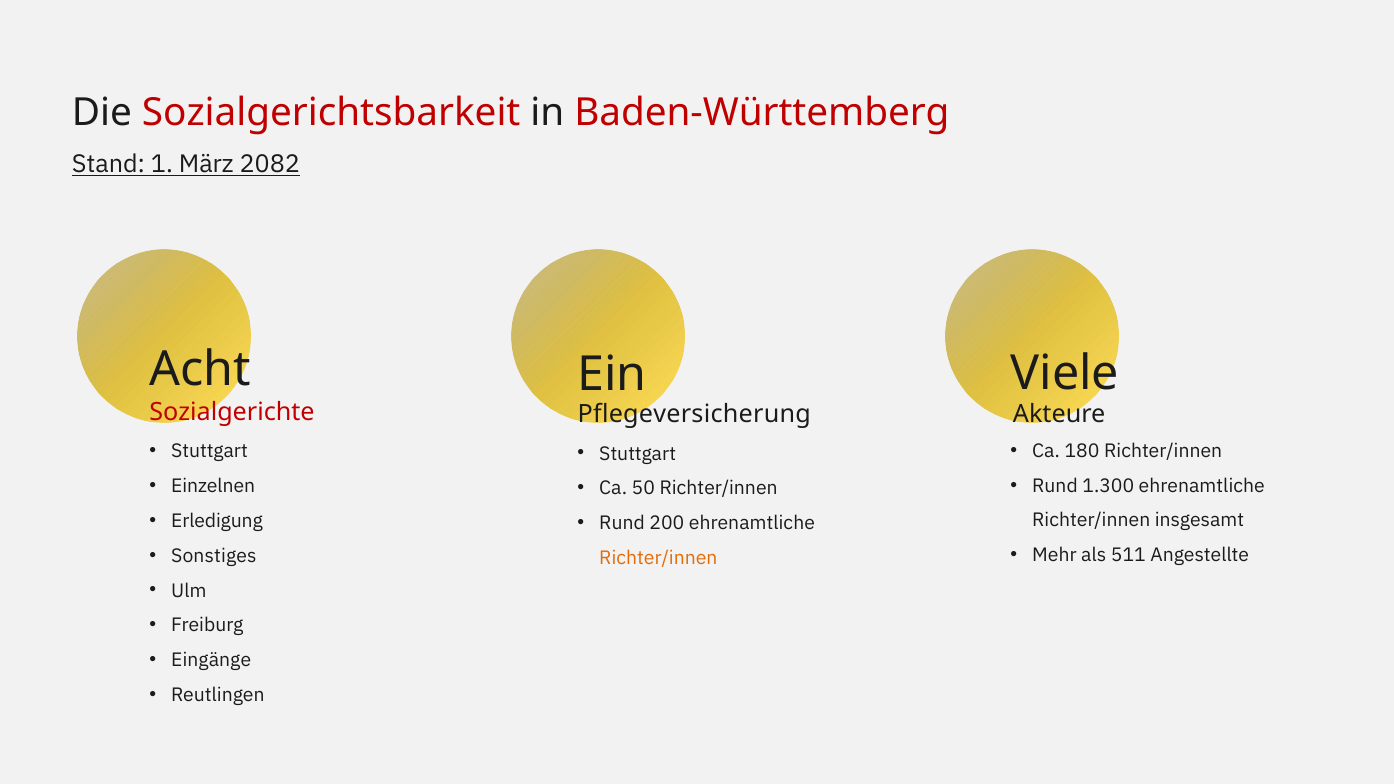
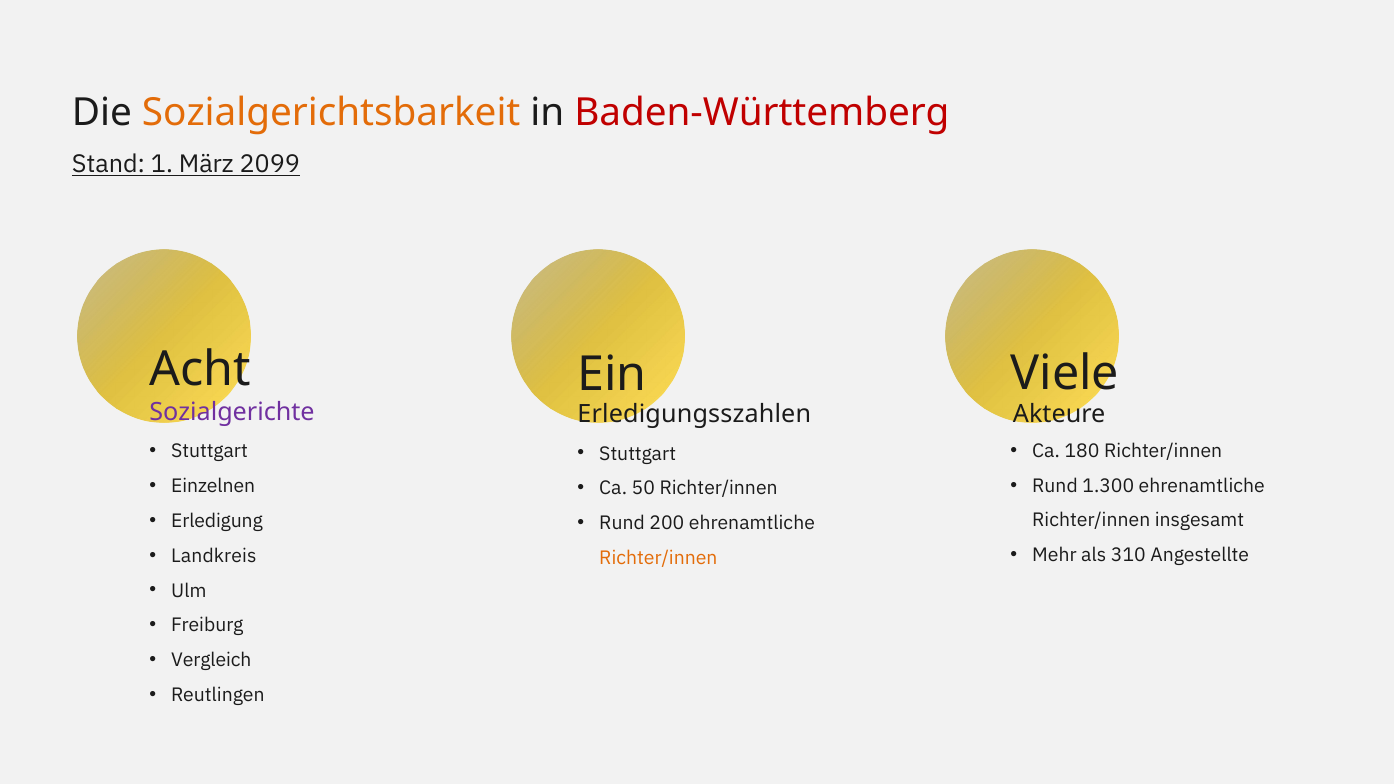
Sozialgerichtsbarkeit colour: red -> orange (331, 113)
2082: 2082 -> 2099 (270, 164)
Sozialgerichte colour: red -> purple (232, 412)
Pflegeversicherung: Pflegeversicherung -> Erledigungsszahlen (694, 415)
511: 511 -> 310 (1128, 555)
Sonstiges: Sonstiges -> Landkreis (214, 556)
Eingänge: Eingänge -> Vergleich (211, 660)
